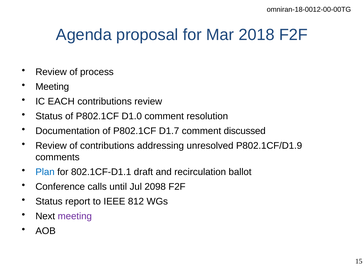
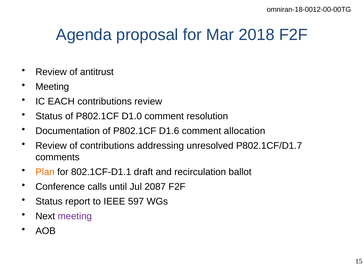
process: process -> antitrust (97, 72)
D1.7: D1.7 -> D1.6 (169, 131)
discussed: discussed -> allocation (245, 131)
P802.1CF/D1.9: P802.1CF/D1.9 -> P802.1CF/D1.7 (269, 146)
Plan colour: blue -> orange (45, 172)
2098: 2098 -> 2087 (155, 187)
812: 812 -> 597 (136, 202)
